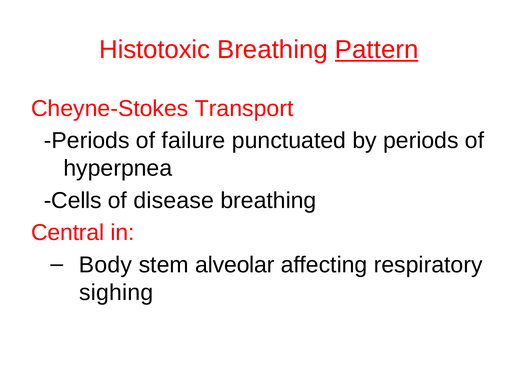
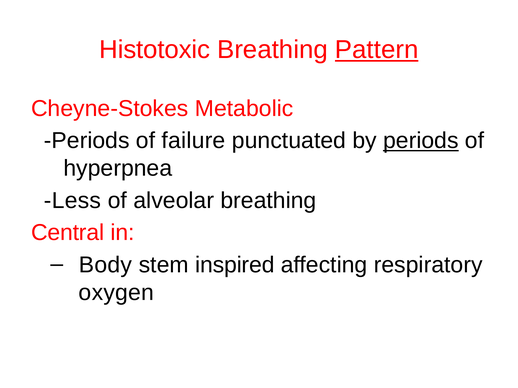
Transport: Transport -> Metabolic (244, 109)
periods underline: none -> present (421, 141)
Cells: Cells -> Less (73, 201)
disease: disease -> alveolar (174, 201)
alveolar: alveolar -> inspired (235, 265)
sighing: sighing -> oxygen (116, 293)
